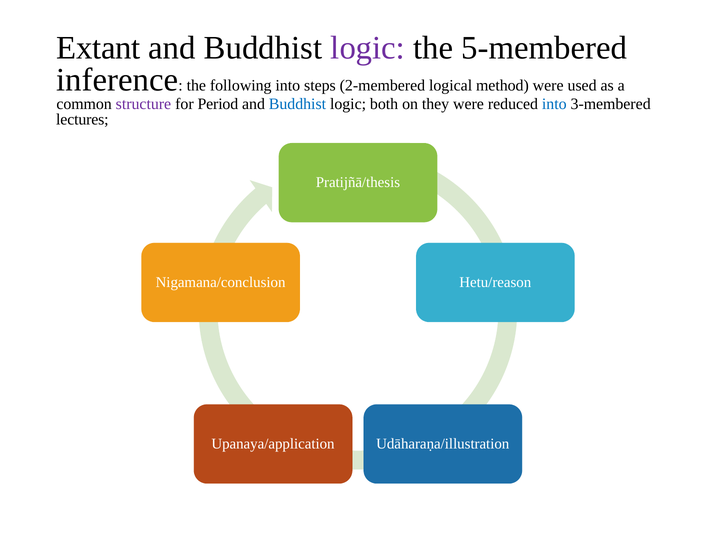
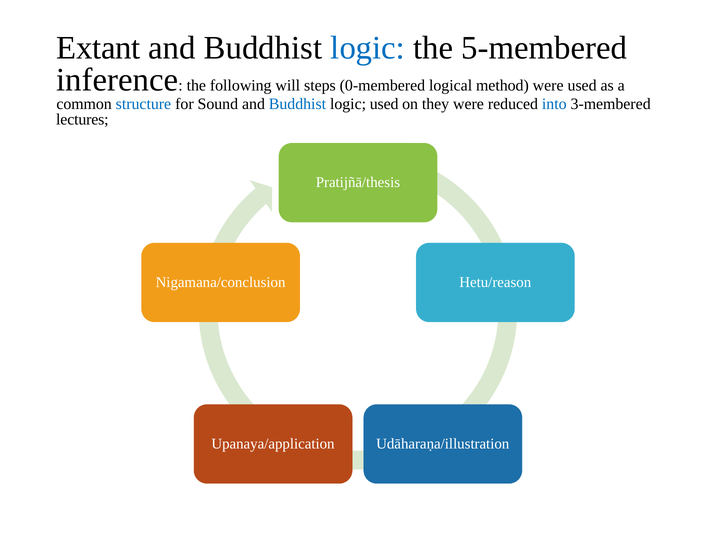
logic colour: purple -> blue (368, 48)
following into: into -> will (288, 85)
2-membered: 2-membered -> 0-membered (382, 85)
structure colour: purple -> blue (143, 104)
Period: Period -> Sound (218, 104)
logic both: both -> used (384, 104)
